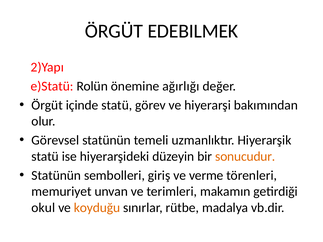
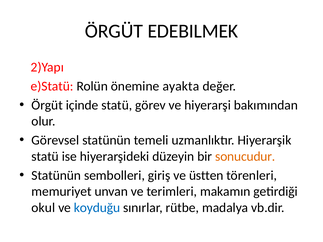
ağırlığı: ağırlığı -> ayakta (181, 86)
verme: verme -> üstten (206, 176)
koyduğu colour: orange -> blue (97, 208)
